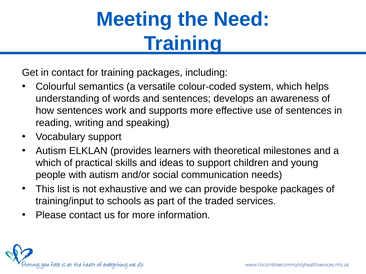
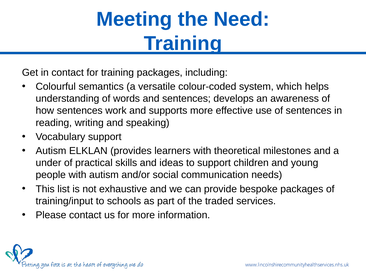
which: which -> under (49, 163)
